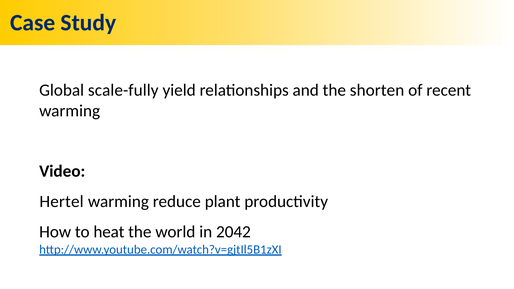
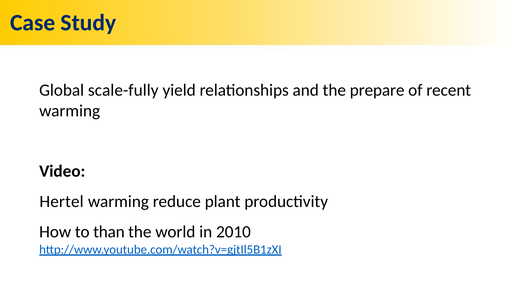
shorten: shorten -> prepare (377, 90)
heat: heat -> than (109, 232)
2042: 2042 -> 2010 (233, 232)
